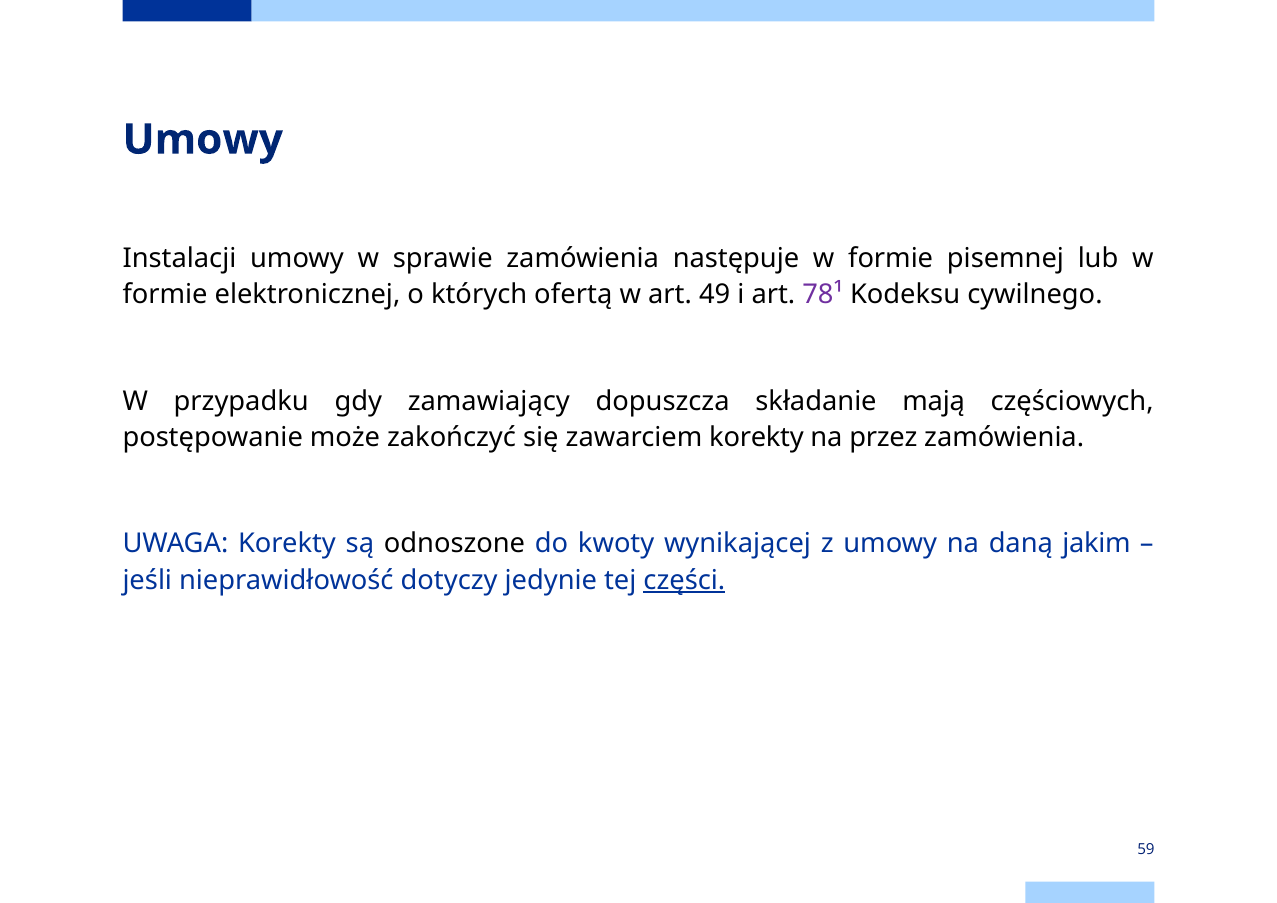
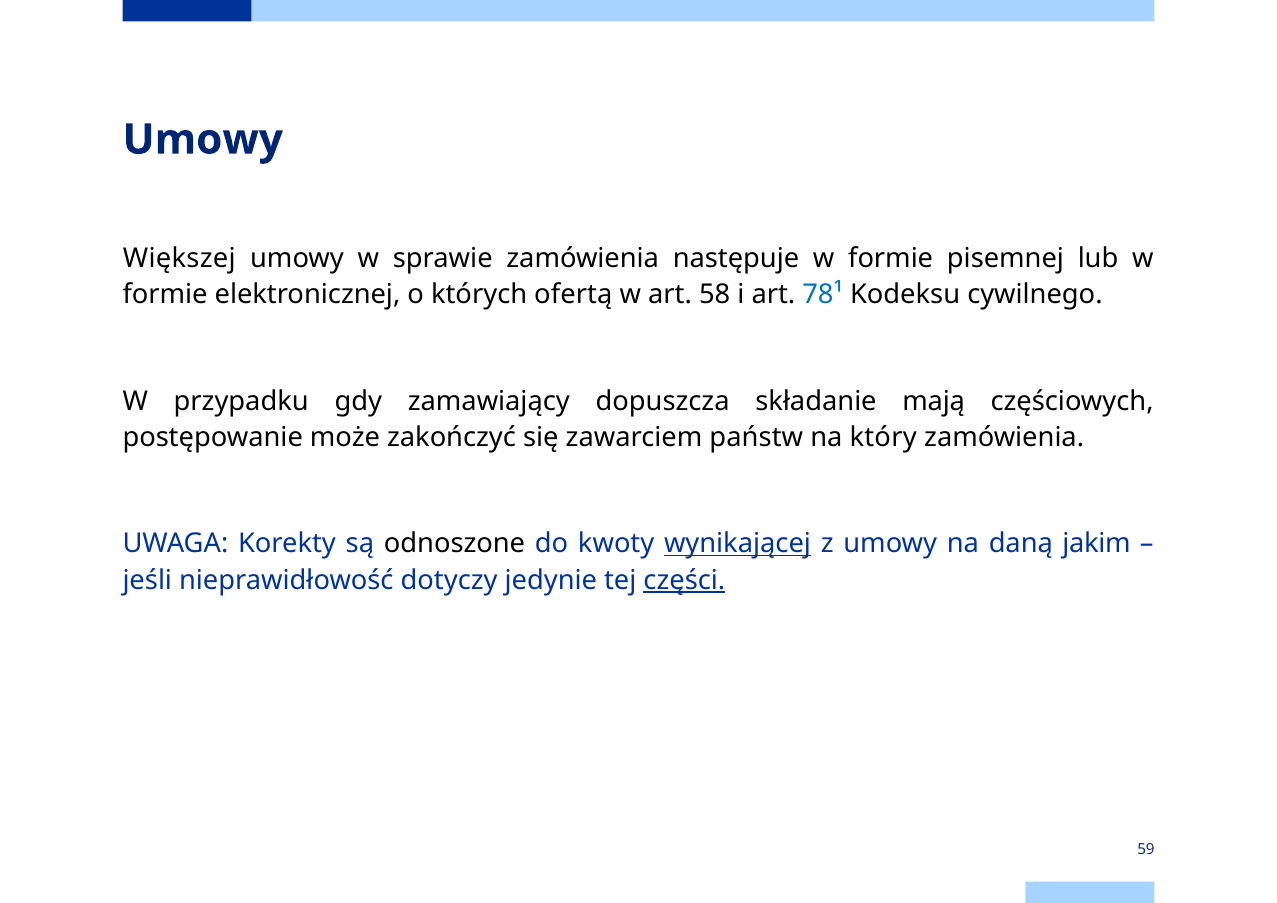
Instalacji: Instalacji -> Większej (179, 258)
49: 49 -> 58 (715, 295)
78¹ colour: purple -> blue (823, 295)
zawarciem korekty: korekty -> państw (756, 438)
przez: przez -> który (883, 438)
wynikającej underline: none -> present (737, 544)
